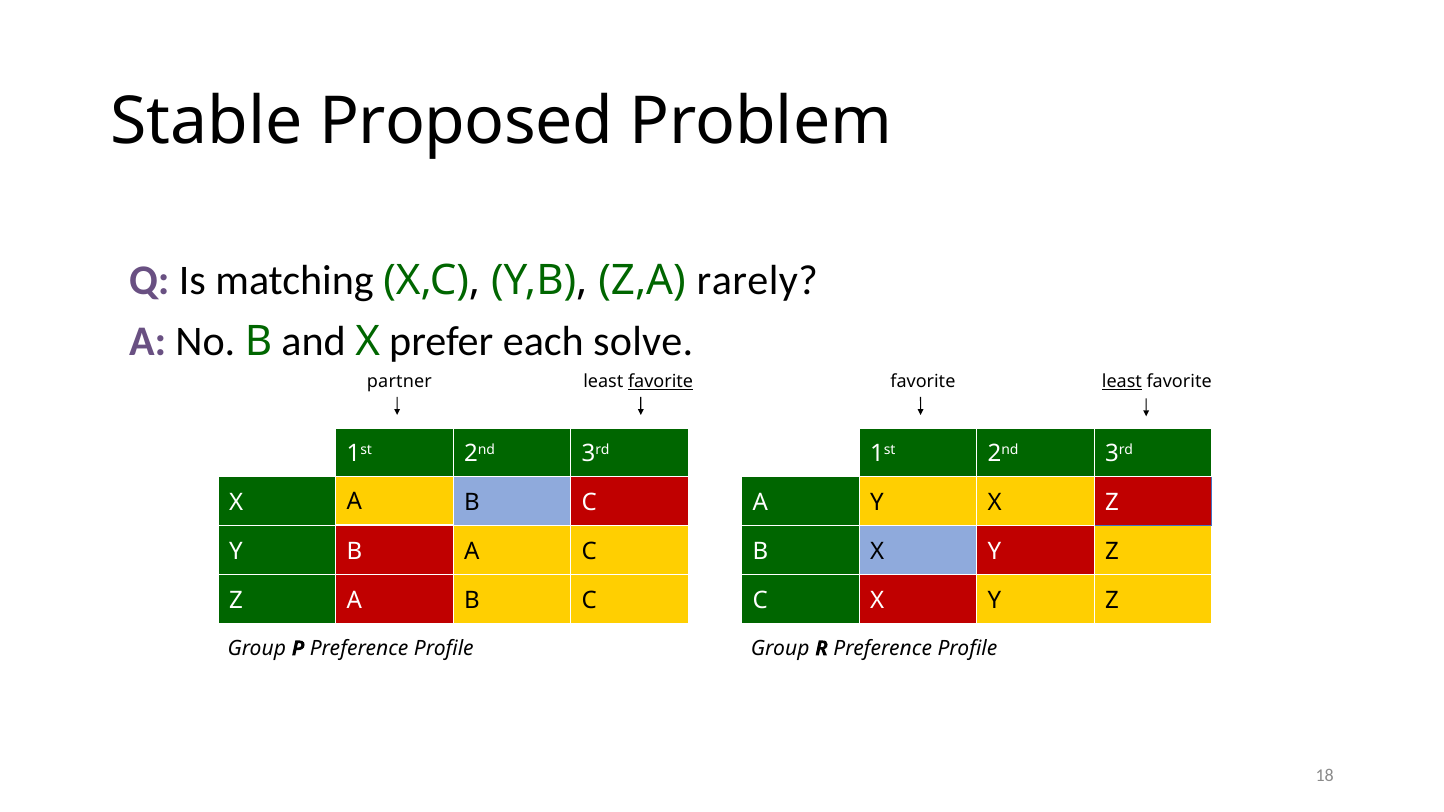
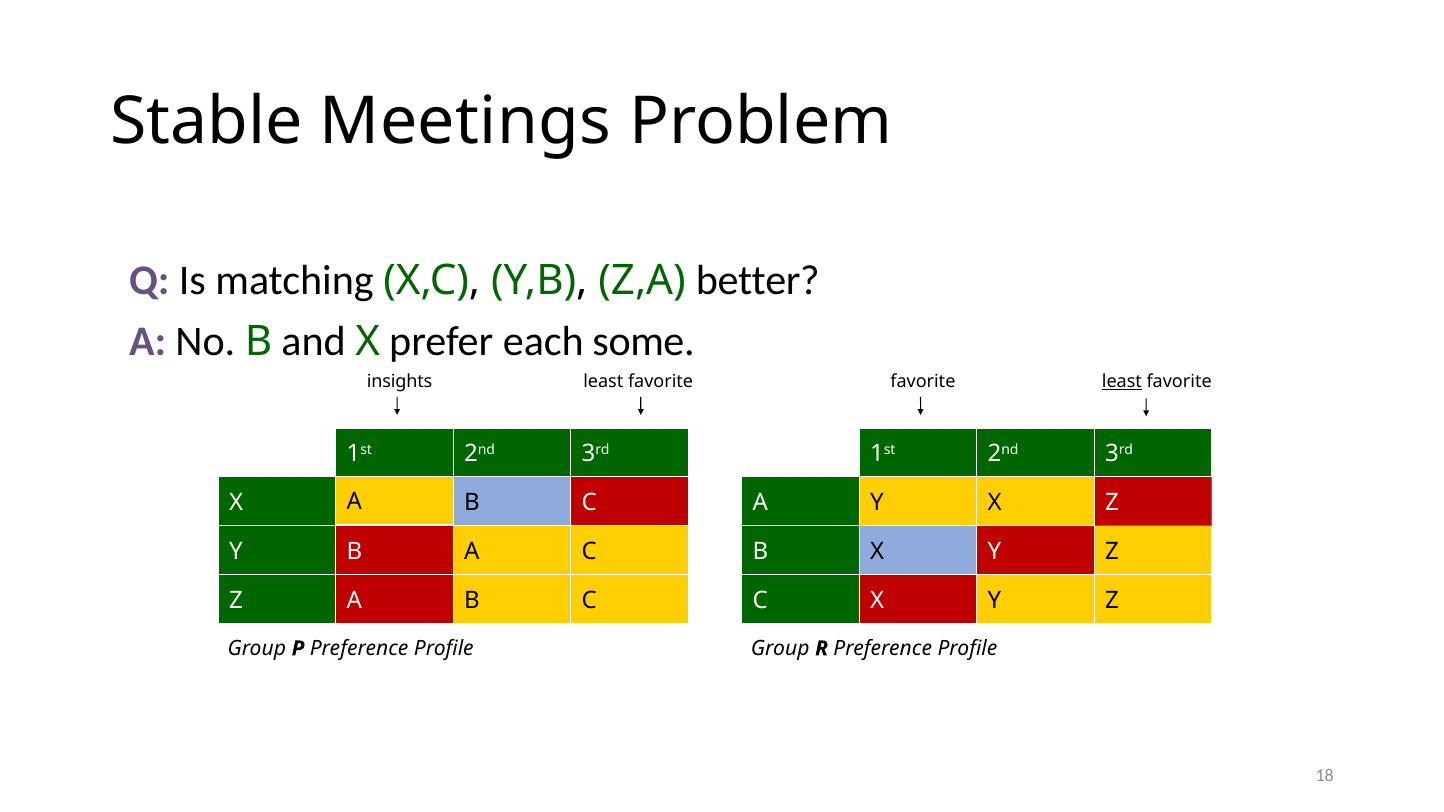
Proposed: Proposed -> Meetings (466, 121)
rarely: rarely -> better (758, 281)
solve: solve -> some (644, 341)
partner: partner -> insights (400, 382)
favorite underline: present -> none (661, 382)
